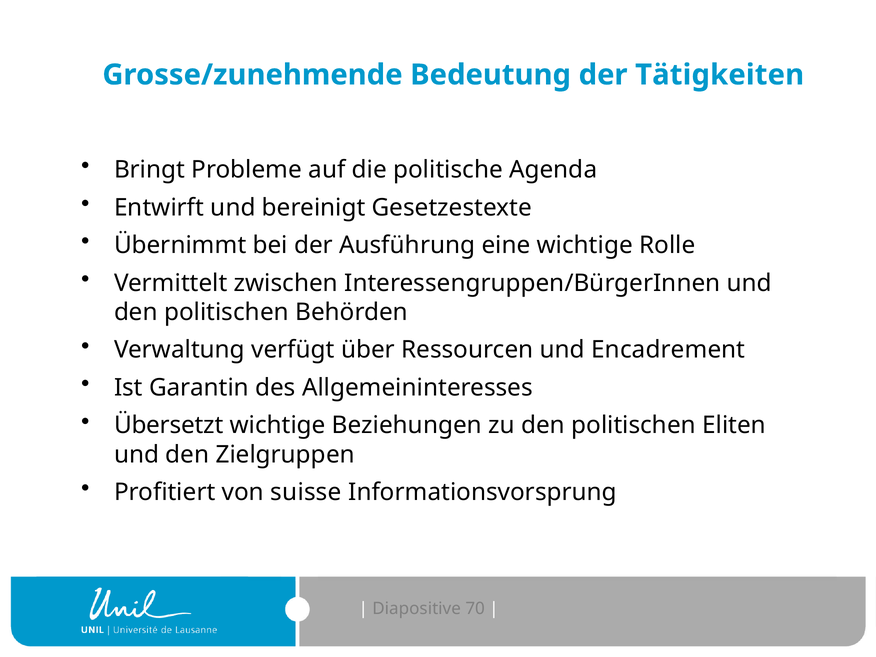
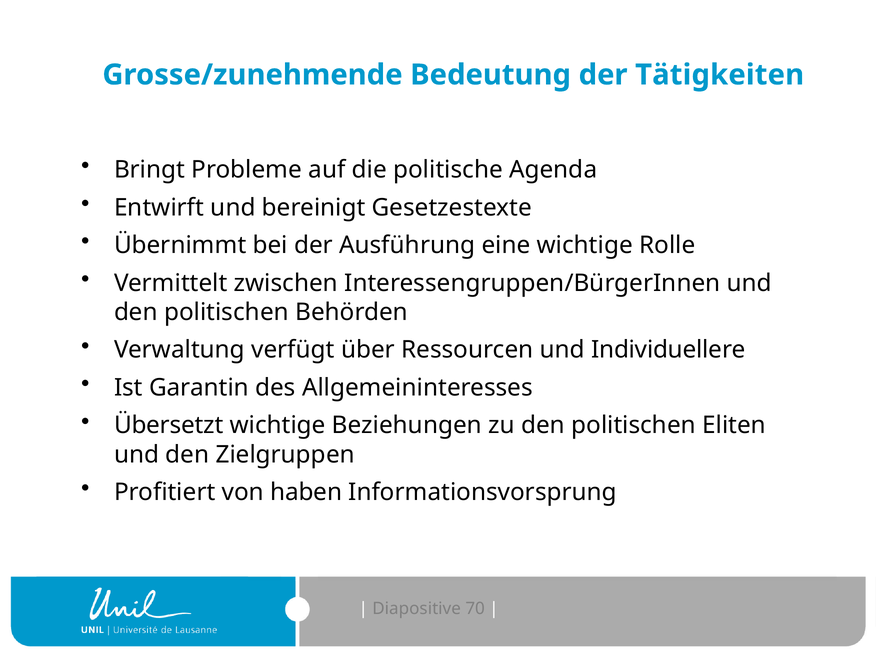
Encadrement: Encadrement -> Individuellere (668, 350)
suisse: suisse -> haben (306, 492)
